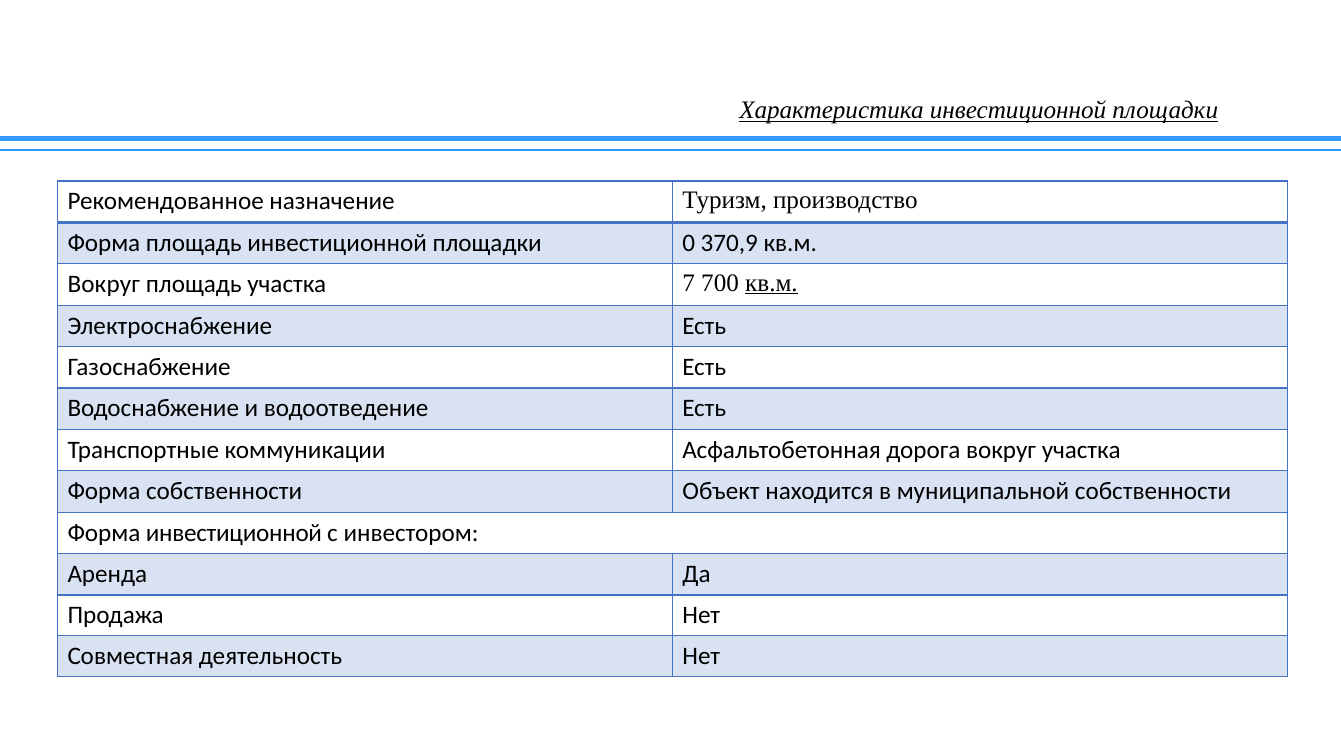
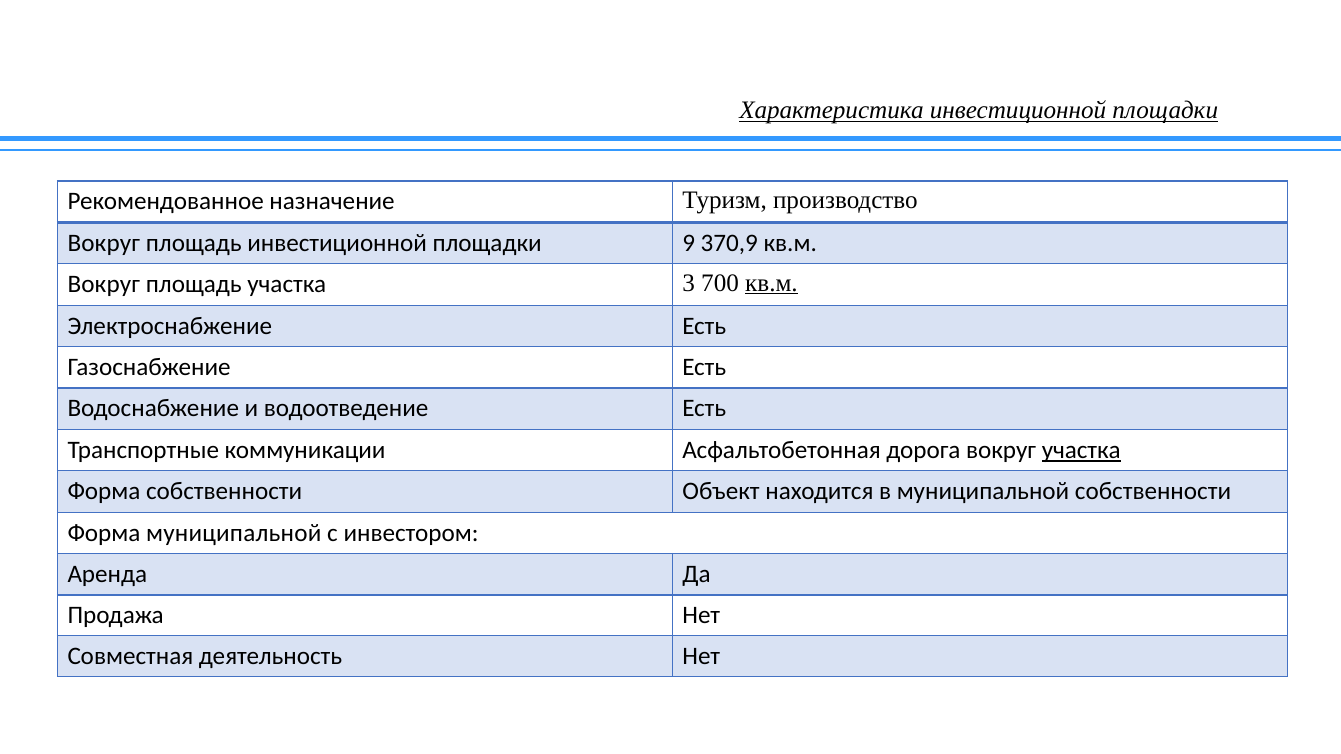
Форма: Форма -> Вокруг (104, 243)
0: 0 -> 9 (689, 243)
7: 7 -> 3 (689, 283)
участка underline: none -> present (1081, 450)
Форма инвестиционной: инвестиционной -> муниципальной (234, 533)
